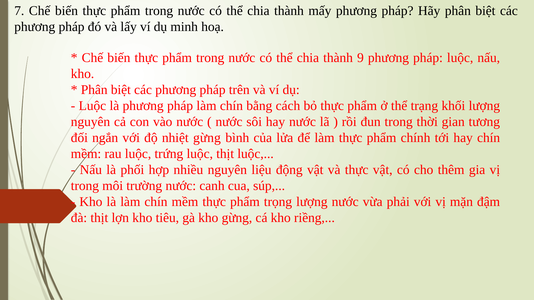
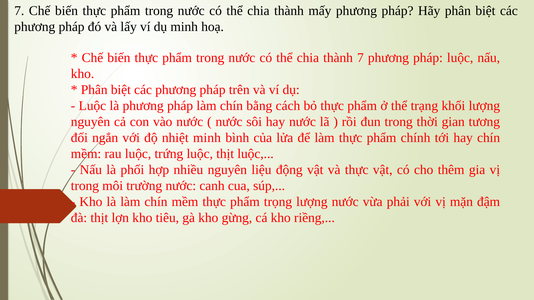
thành 9: 9 -> 7 (360, 58)
nhiệt gừng: gừng -> minh (207, 138)
